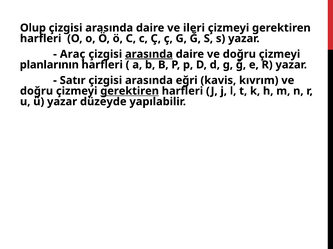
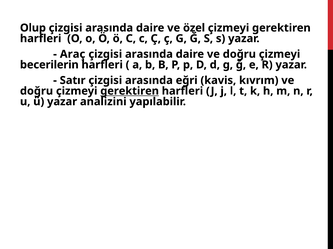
ileri: ileri -> özel (194, 28)
arasında underline: present -> none (149, 54)
planlarının: planlarının -> becerilerin (49, 65)
düzeyde: düzeyde -> analizini (103, 102)
